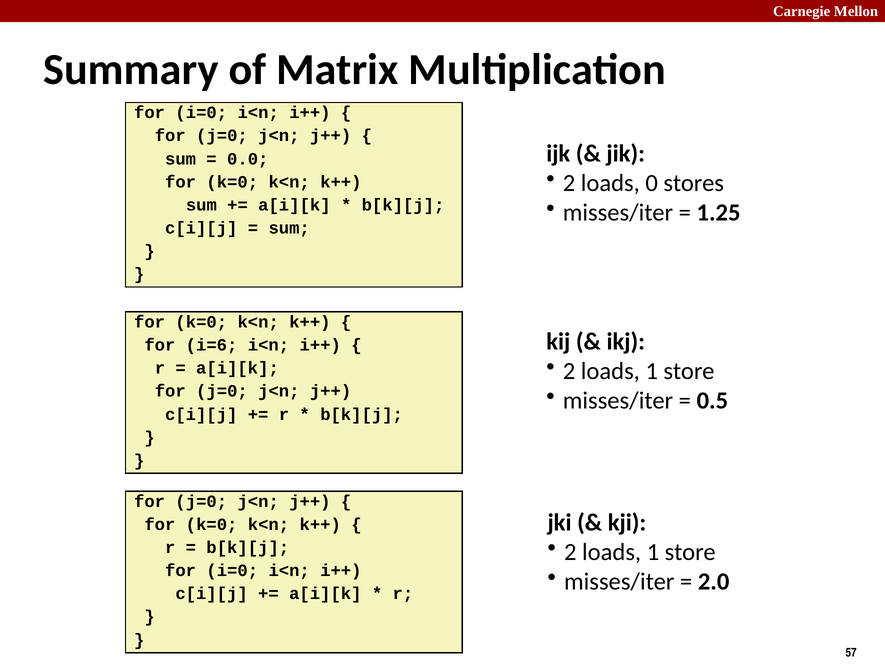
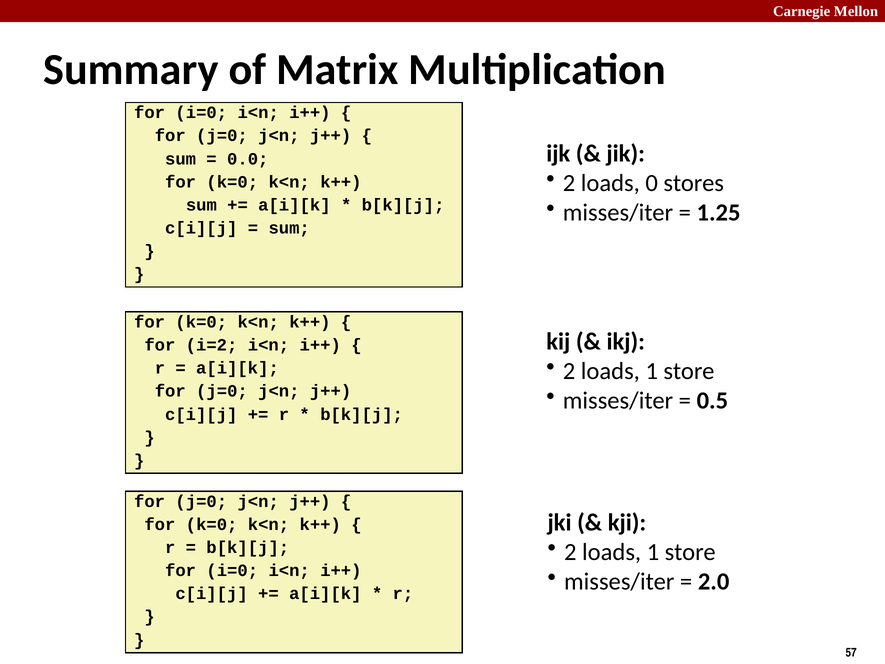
i=6: i=6 -> i=2 (212, 345)
